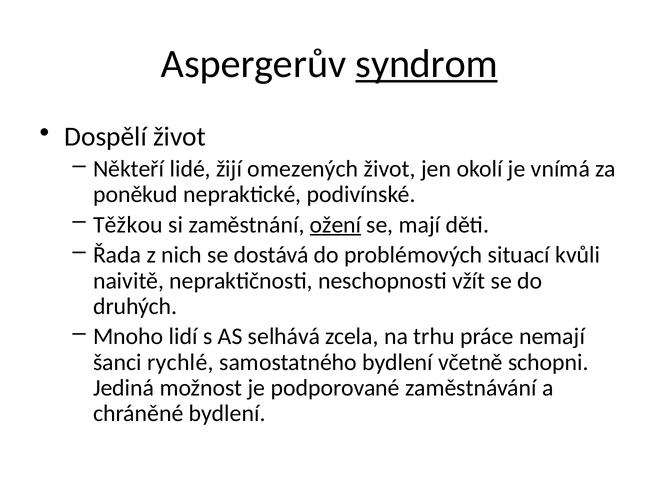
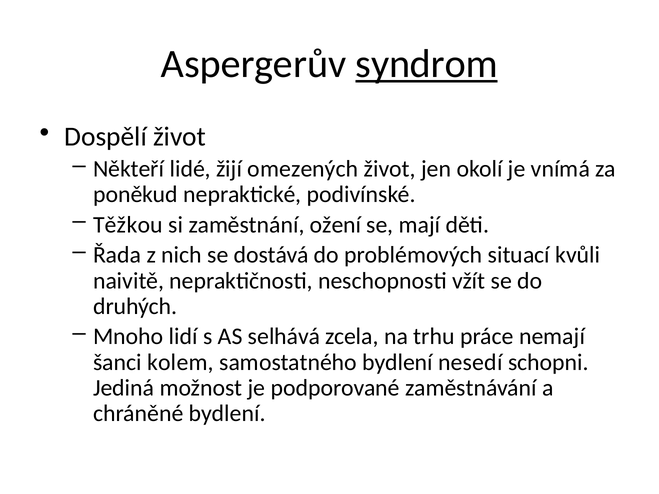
ožení underline: present -> none (336, 225)
rychlé: rychlé -> kolem (180, 362)
včetně: včetně -> nesedí (470, 362)
